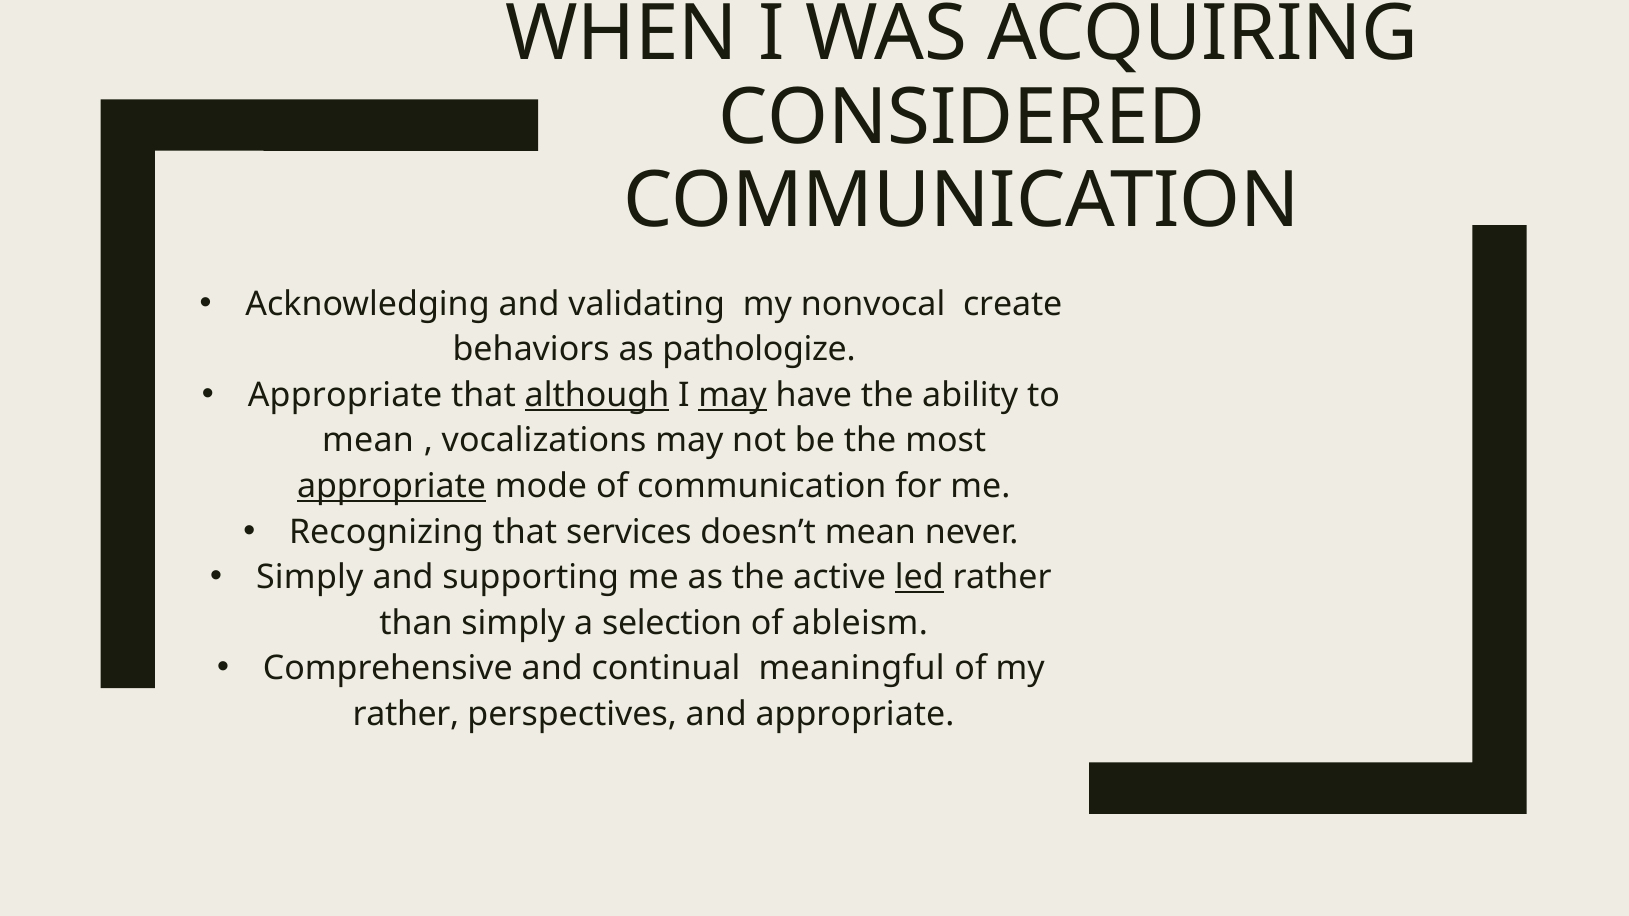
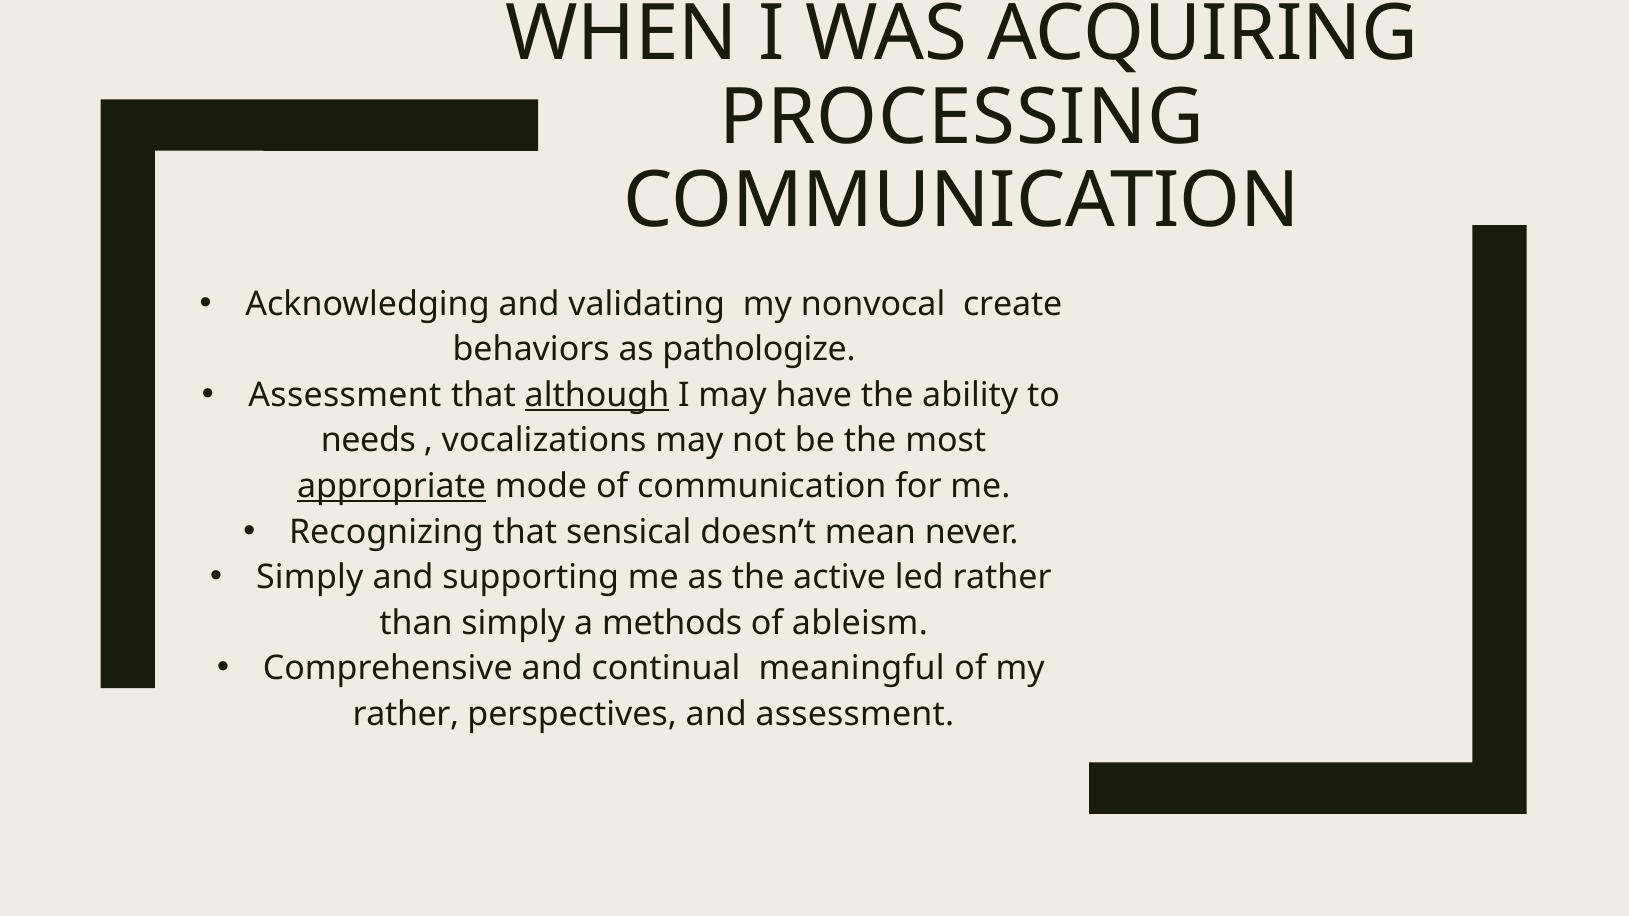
CONSIDERED: CONSIDERED -> PROCESSING (962, 117)
Appropriate: Appropriate -> Assessment (345, 395)
may underline: present -> none (733, 395)
mean: mean -> needs (368, 441)
services: services -> sensical (629, 532)
led underline: present -> none (919, 578)
selection: selection -> methods (672, 623)
and appropriate: appropriate -> assessment (855, 715)
